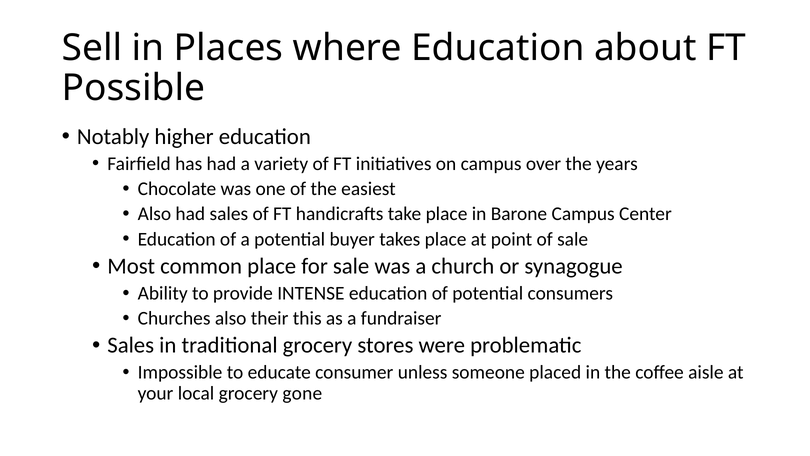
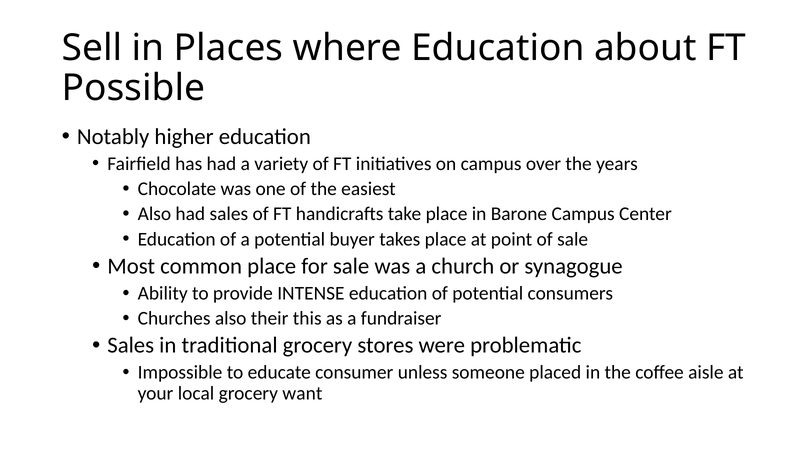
gone: gone -> want (302, 393)
